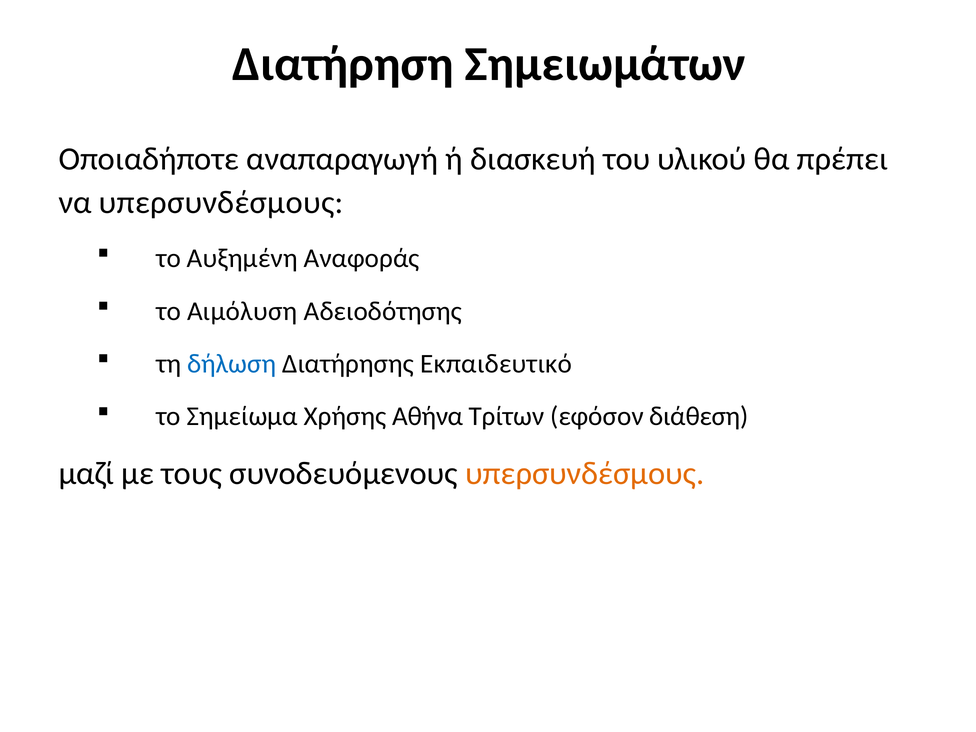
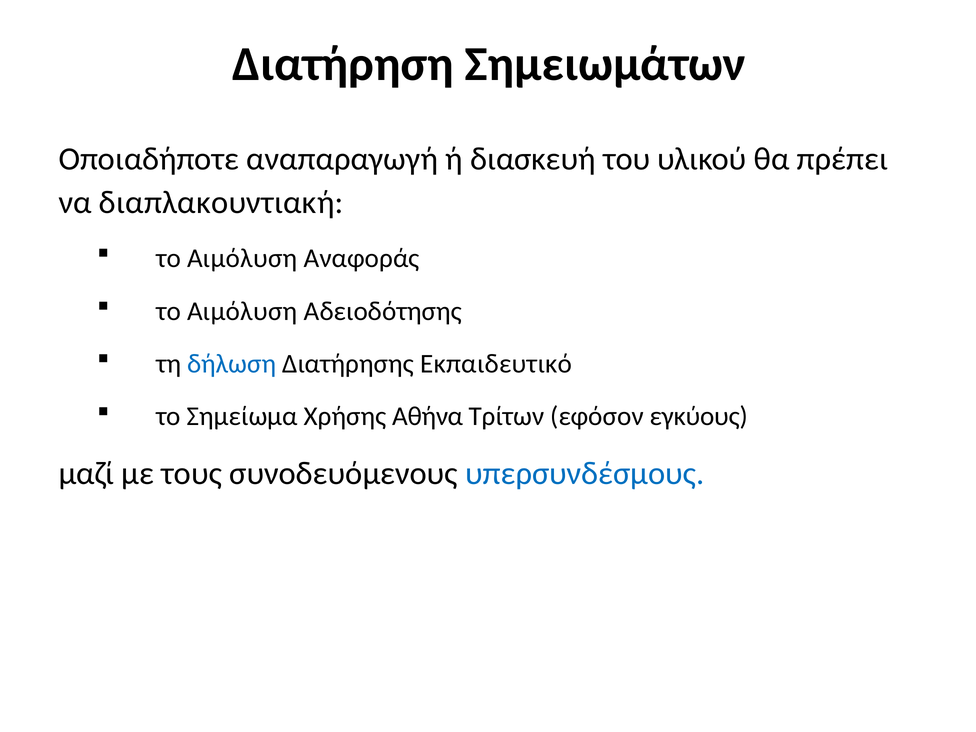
να υπερσυνδέσμους: υπερσυνδέσμους -> διαπλακουντιακή (221, 203)
Αυξημένη: Αυξημένη -> Αιμόλυση (242, 258)
διάθεση: διάθεση -> εγκύους (699, 416)
υπερσυνδέσμους colour: orange -> blue (585, 474)
